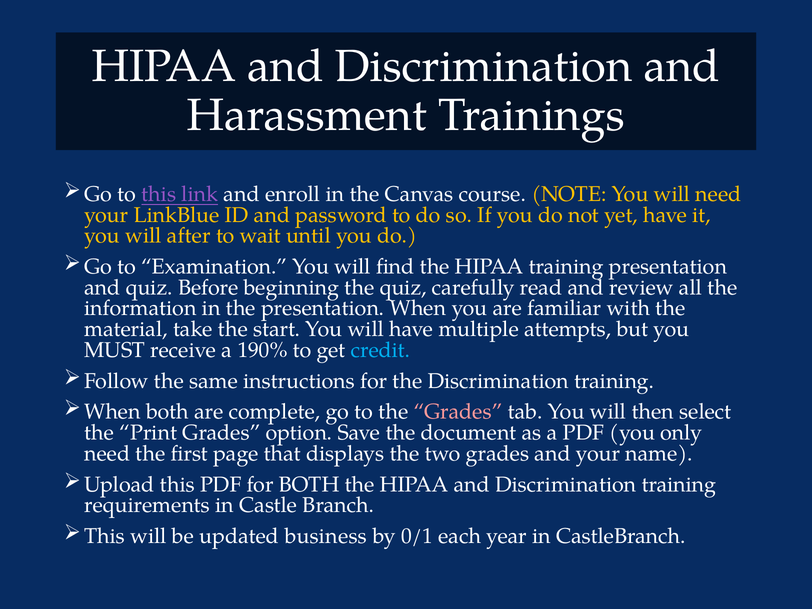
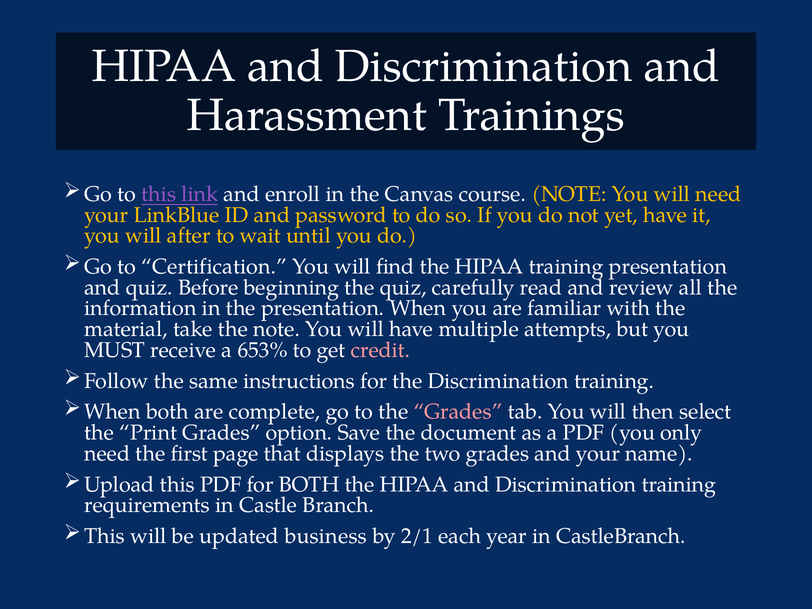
Examination: Examination -> Certification (214, 267)
the start: start -> note (277, 329)
190%: 190% -> 653% (263, 350)
credit colour: light blue -> pink (380, 350)
0/1: 0/1 -> 2/1 (417, 536)
